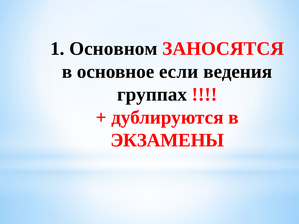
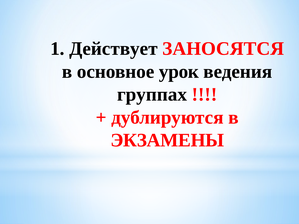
Основном: Основном -> Действует (113, 49)
если: если -> урок (179, 72)
